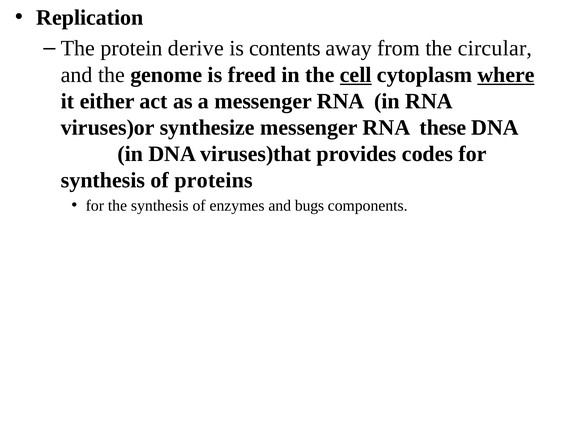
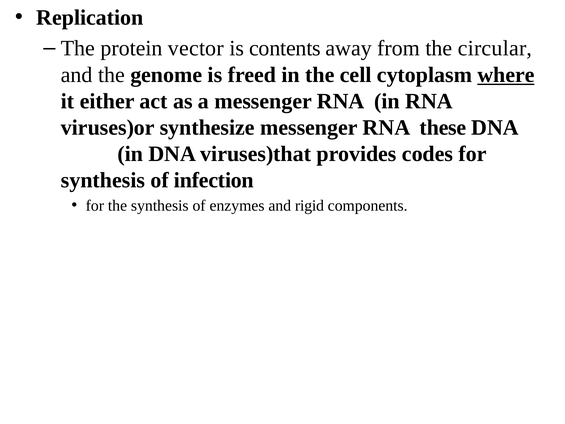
derive: derive -> vector (196, 48)
cell underline: present -> none (356, 75)
proteins: proteins -> infection (214, 180)
bugs: bugs -> rigid (309, 206)
